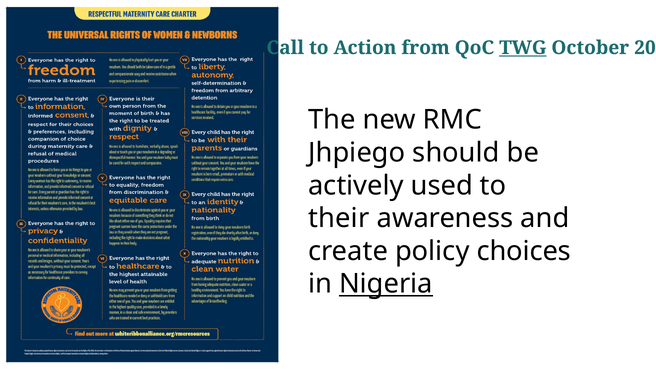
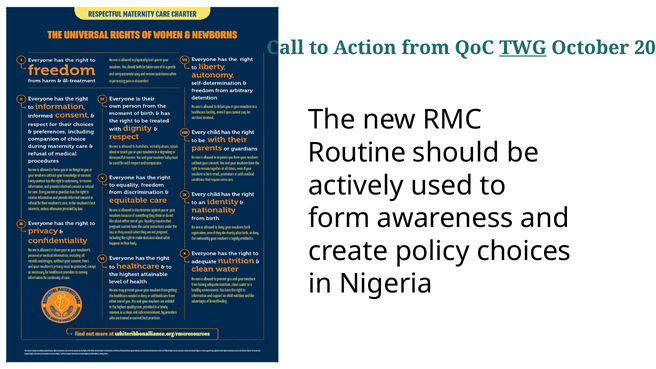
Jhpiego: Jhpiego -> Routine (357, 153)
their: their -> form (339, 218)
Nigeria underline: present -> none (386, 284)
